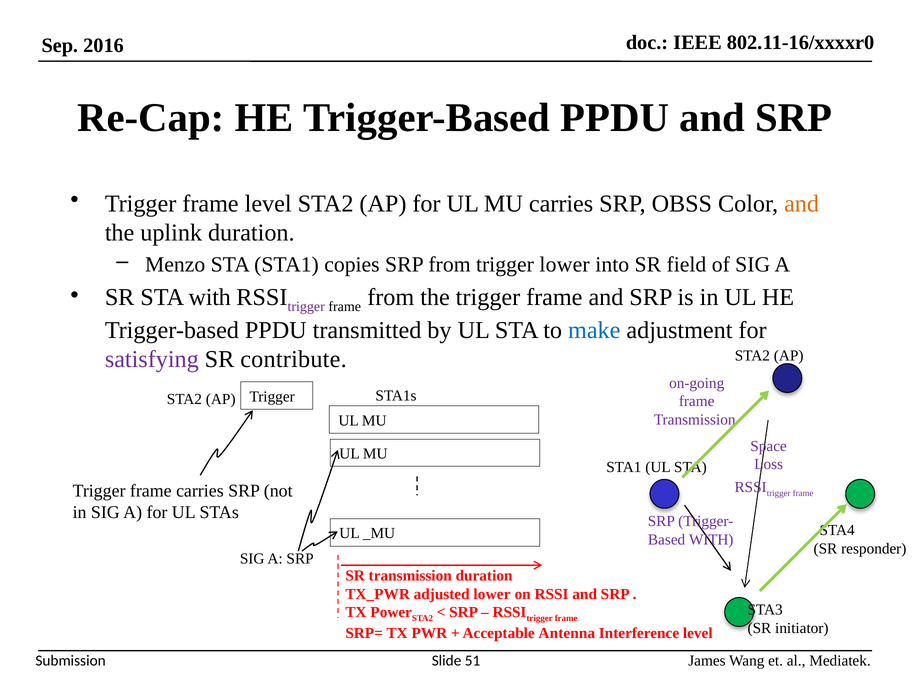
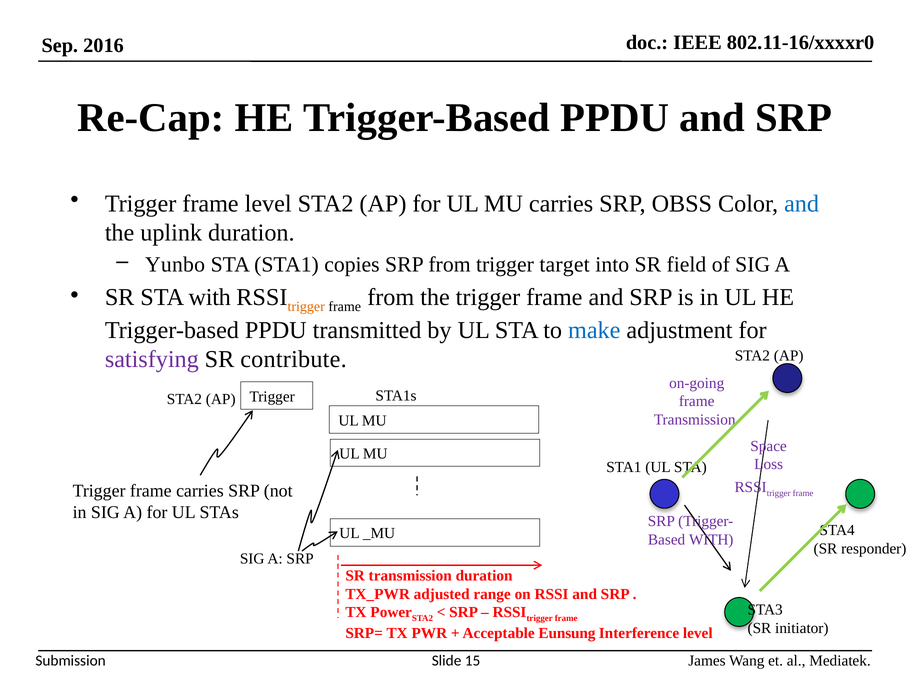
and colour: orange -> blue (802, 204)
Menzo: Menzo -> Yunbo (175, 264)
trigger lower: lower -> target (565, 264)
trigger colour: purple -> orange (306, 306)
adjusted lower: lower -> range (492, 594)
Antenna: Antenna -> Eunsung (567, 633)
51: 51 -> 15 (473, 660)
